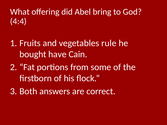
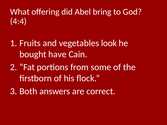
rule: rule -> look (109, 43)
